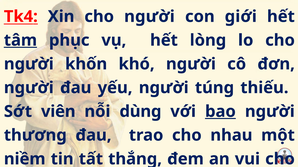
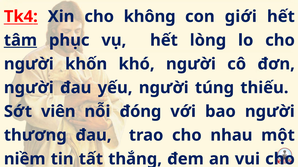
Xin cho người: người -> không (150, 17)
dùng: dùng -> đóng (140, 112)
bao underline: present -> none (220, 112)
